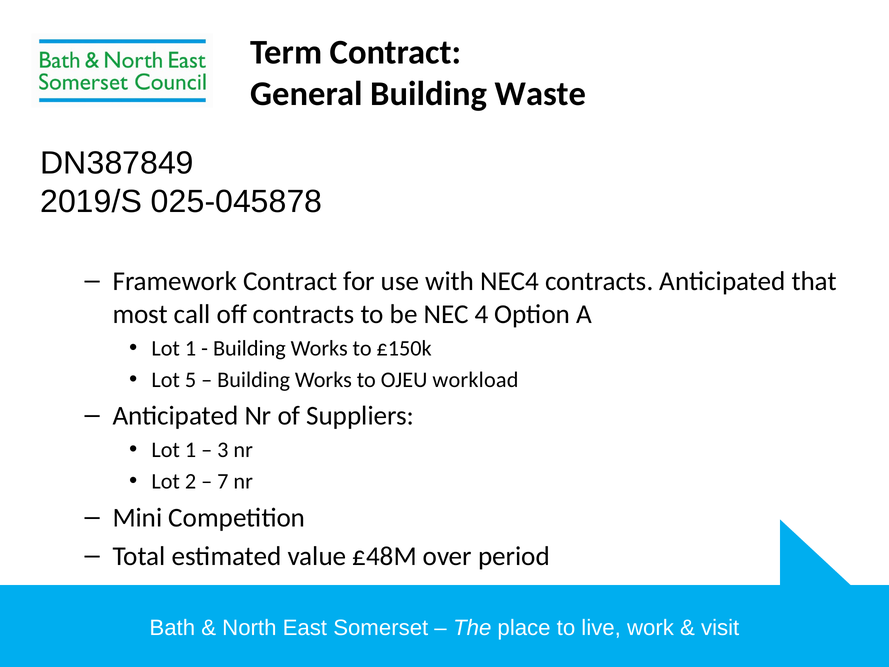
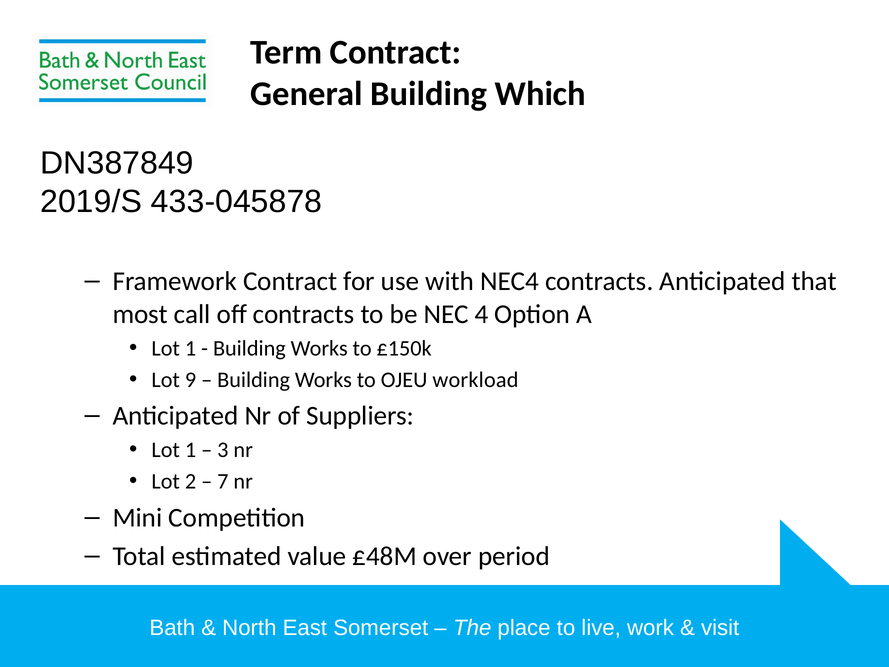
Waste: Waste -> Which (540, 94)
025-045878: 025-045878 -> 433-045878 (237, 202)
5: 5 -> 9 (191, 380)
